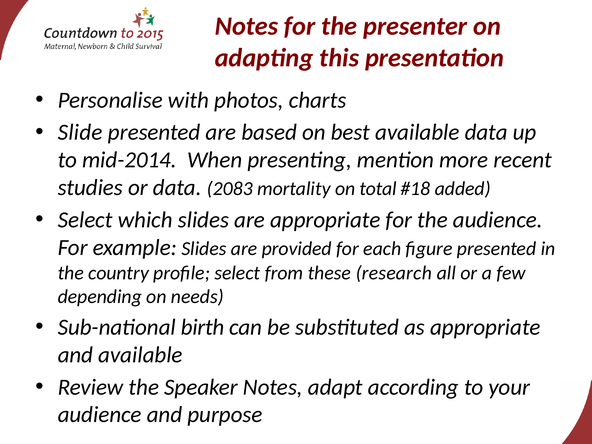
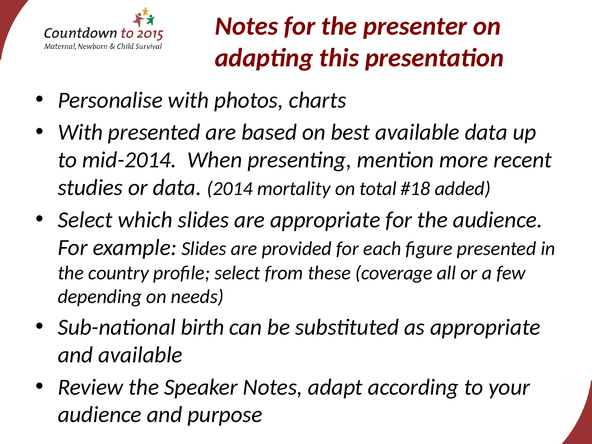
Slide: Slide -> With (80, 132)
2083: 2083 -> 2014 (230, 189)
research: research -> coverage (394, 273)
